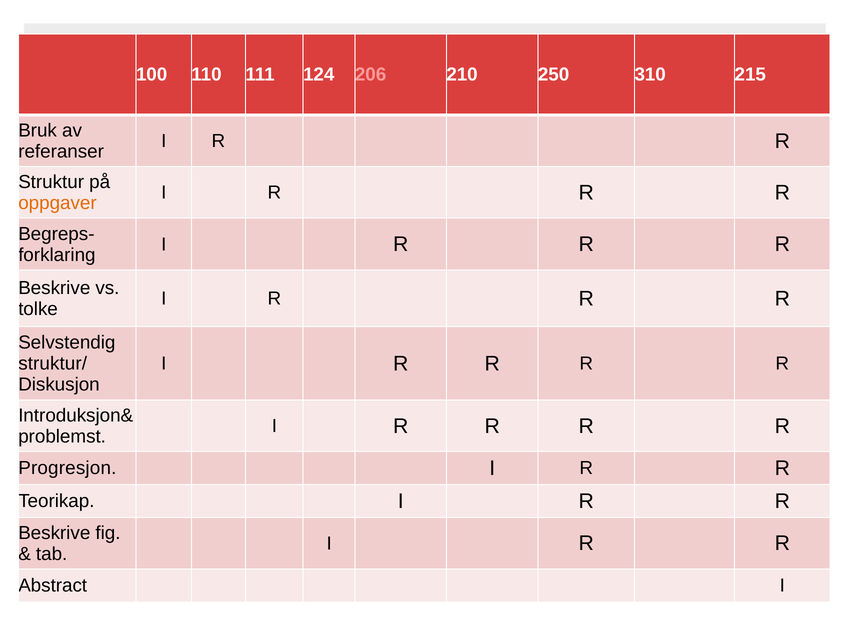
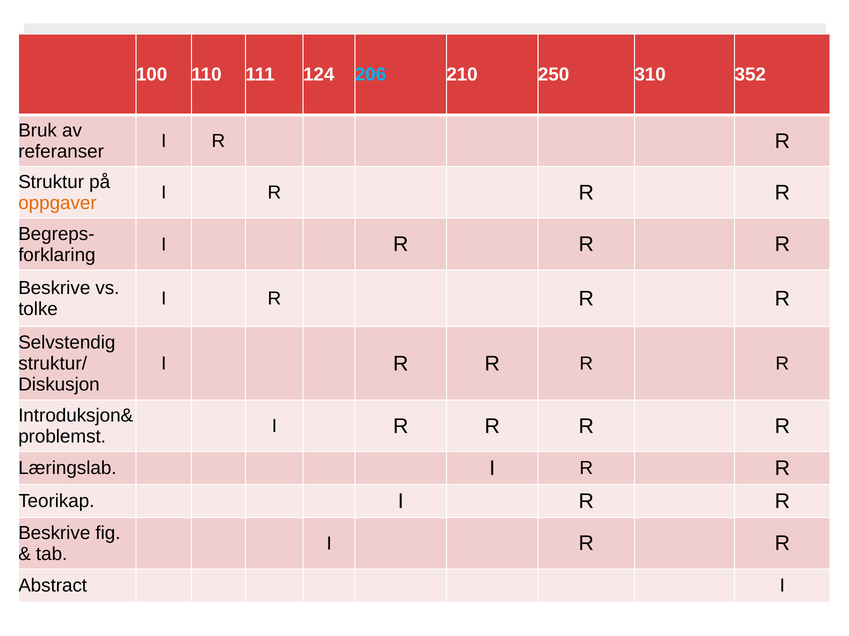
206 colour: pink -> light blue (371, 75)
215: 215 -> 352 (750, 75)
Progresjon: Progresjon -> Læringslab (67, 469)
